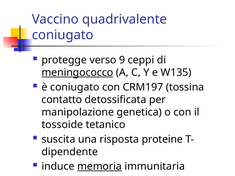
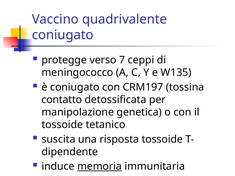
9: 9 -> 7 (122, 60)
meningococco underline: present -> none (77, 73)
risposta proteine: proteine -> tossoide (162, 139)
